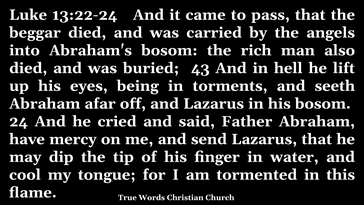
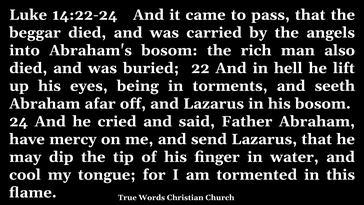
13:22-24: 13:22-24 -> 14:22-24 (85, 15)
43: 43 -> 22 (200, 68)
